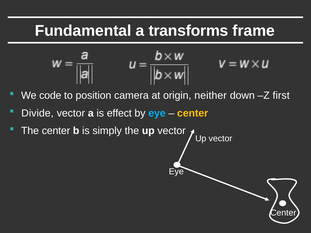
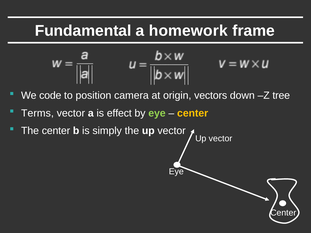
transforms: transforms -> homework (188, 31)
neither: neither -> vectors (211, 96)
first: first -> tree (281, 96)
Divide: Divide -> Terms (37, 113)
eye colour: light blue -> light green (157, 113)
